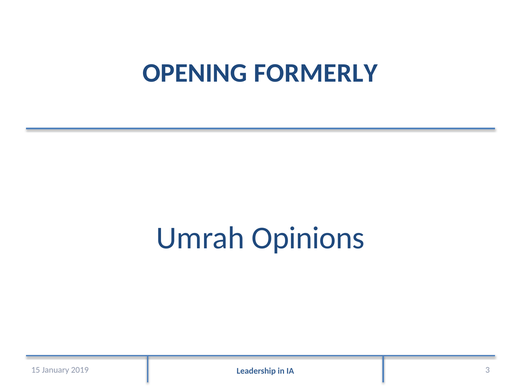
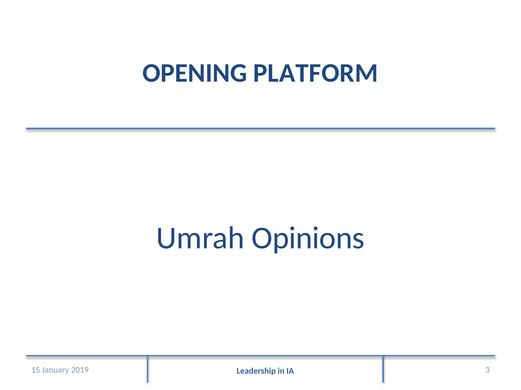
FORMERLY: FORMERLY -> PLATFORM (316, 73)
